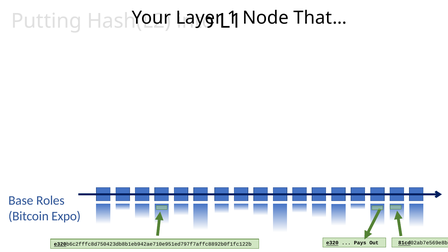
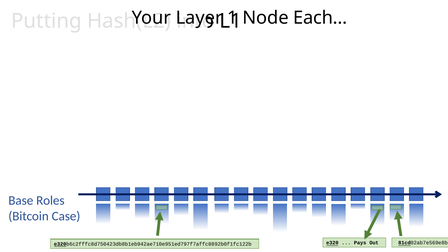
That…: That… -> Each… (320, 18)
Expo: Expo -> Case (66, 216)
